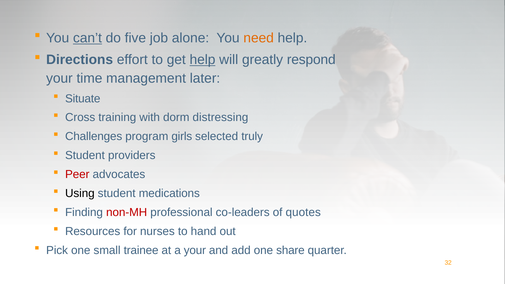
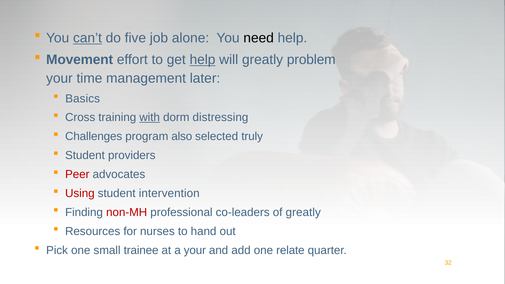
need colour: orange -> black (259, 38)
Directions: Directions -> Movement (80, 60)
respond: respond -> problem (311, 60)
Situate: Situate -> Basics (83, 99)
with underline: none -> present (150, 118)
girls: girls -> also (182, 137)
Using colour: black -> red (80, 193)
medications: medications -> intervention (169, 193)
of quotes: quotes -> greatly (303, 212)
share: share -> relate (290, 250)
